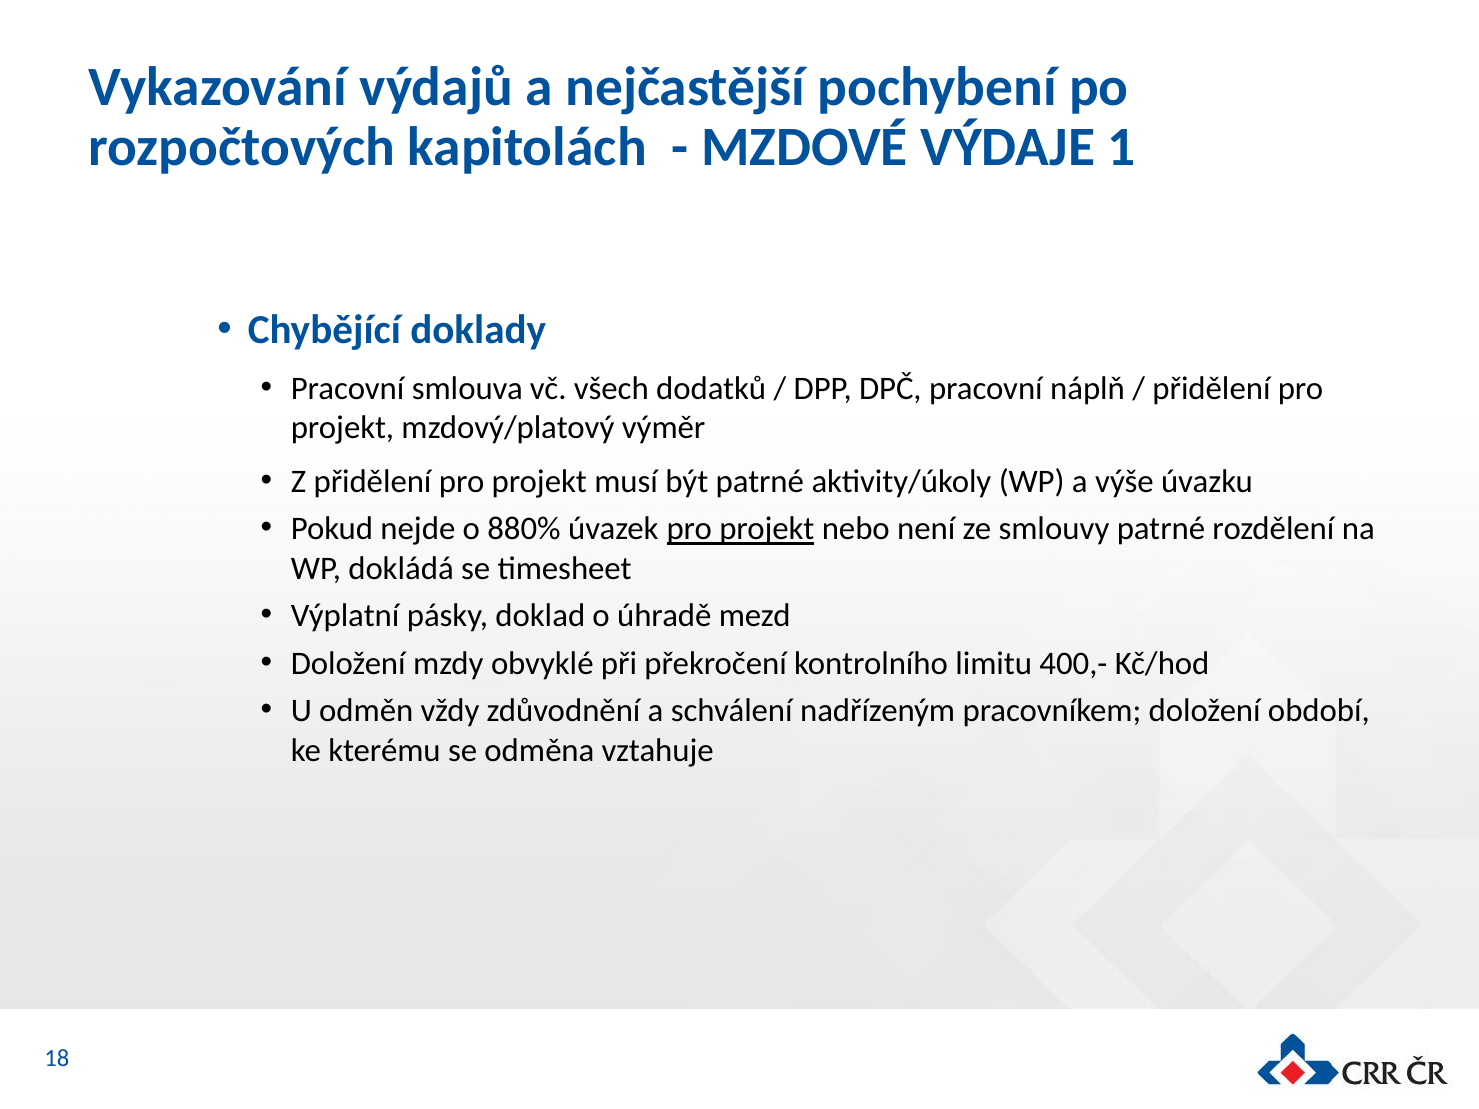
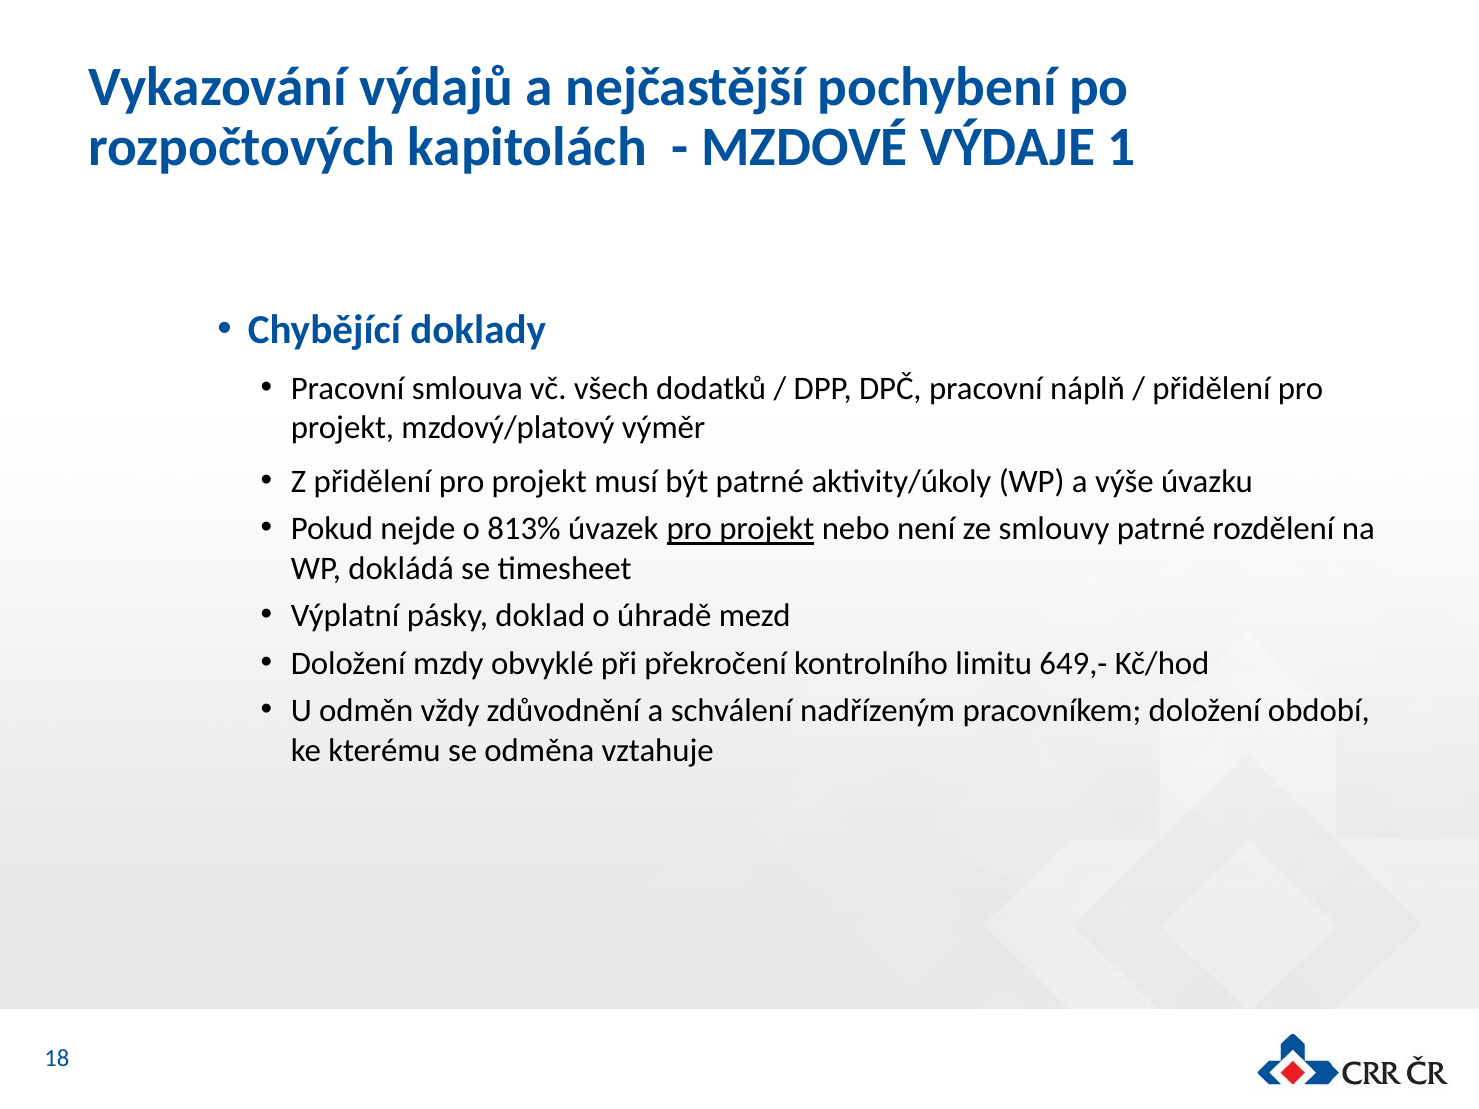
880%: 880% -> 813% (524, 529)
400,-: 400,- -> 649,- (1074, 664)
